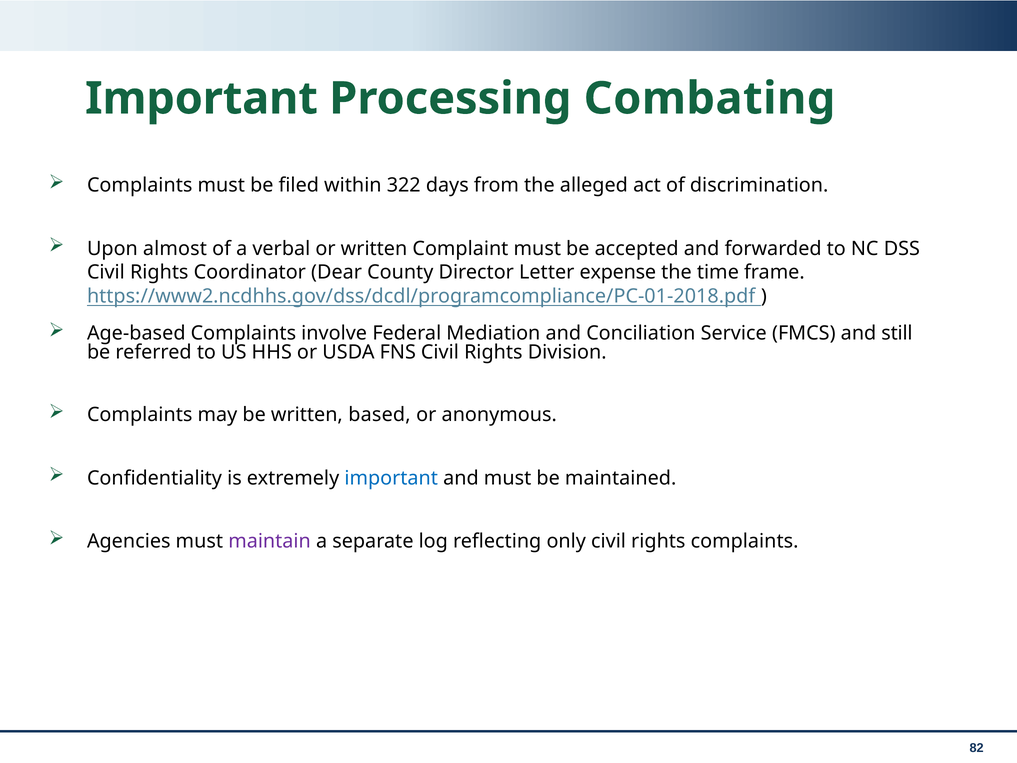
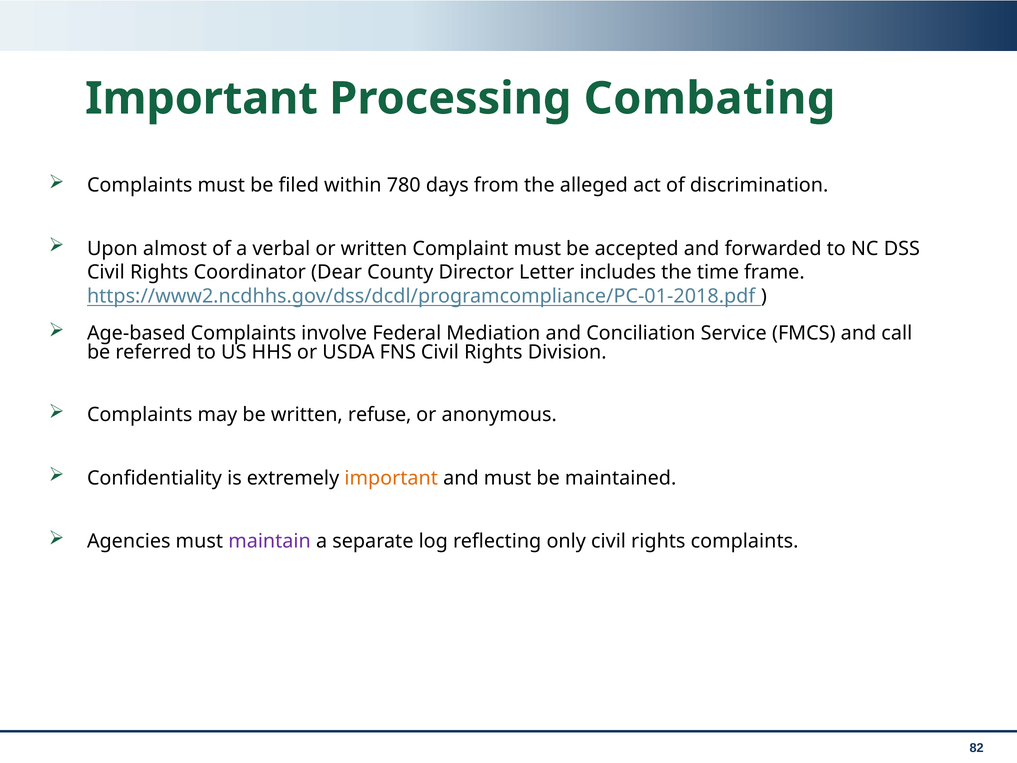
322: 322 -> 780 (404, 185)
expense: expense -> includes (618, 272)
still: still -> call (897, 333)
based: based -> refuse (380, 415)
important colour: blue -> orange (391, 478)
